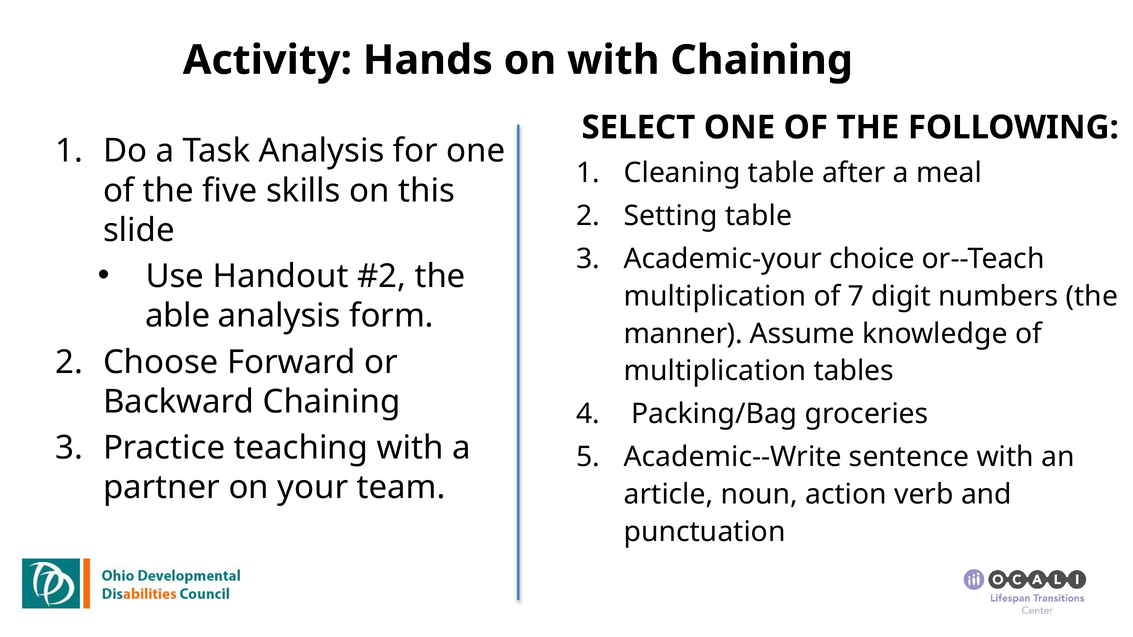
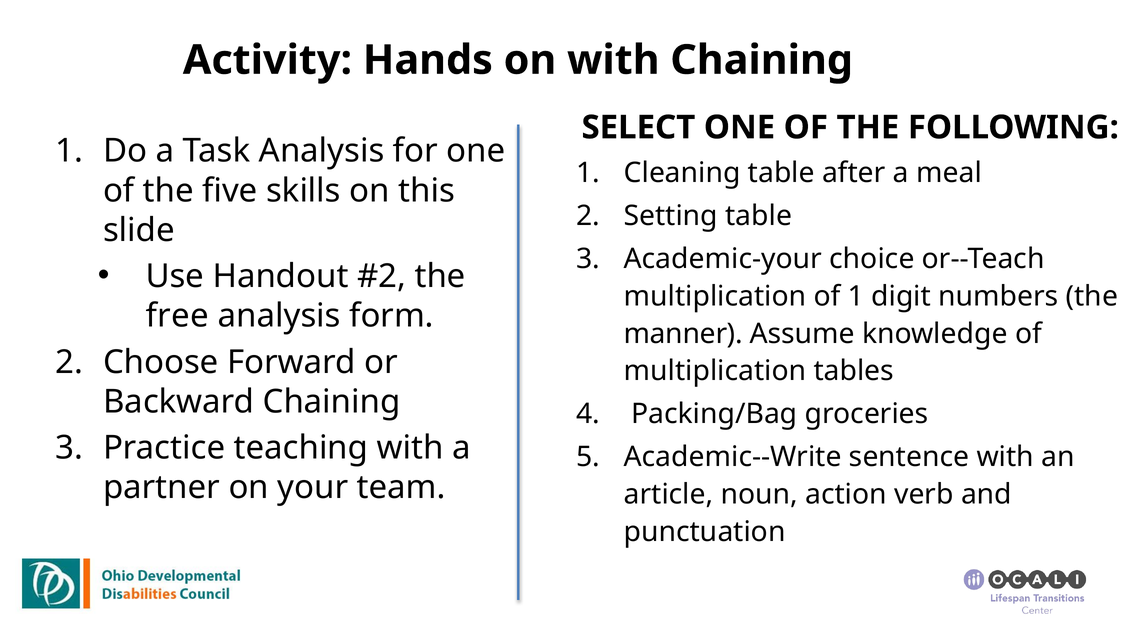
of 7: 7 -> 1 (856, 296)
able: able -> free (177, 316)
